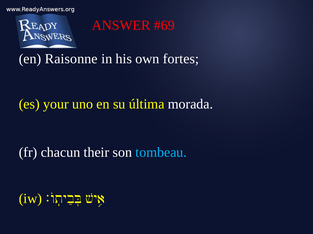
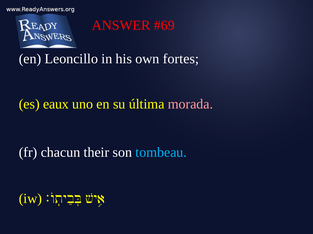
Raisonne: Raisonne -> Leoncillo (71, 59)
your: your -> eaux (56, 104)
morada colour: white -> pink (190, 104)
